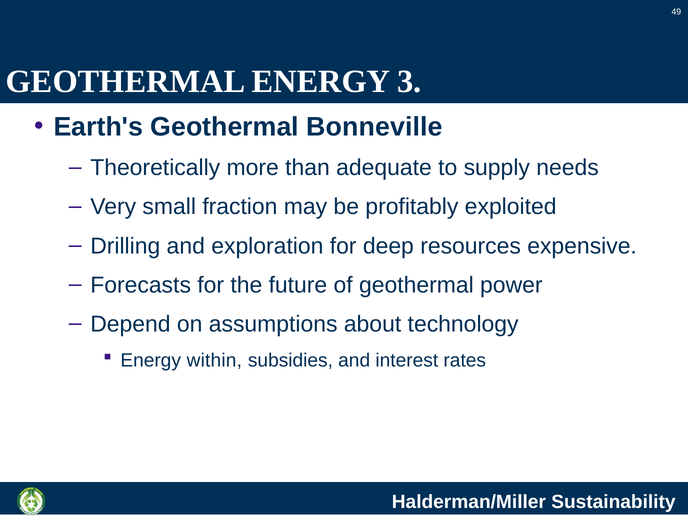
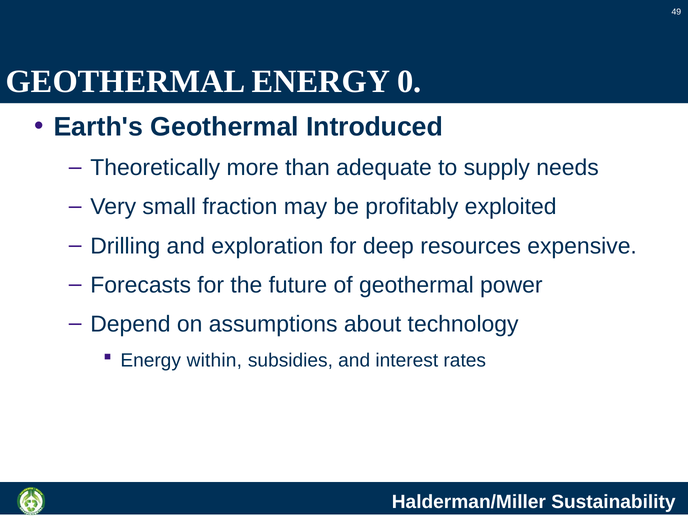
3: 3 -> 0 (409, 82)
Bonneville: Bonneville -> Introduced (375, 127)
